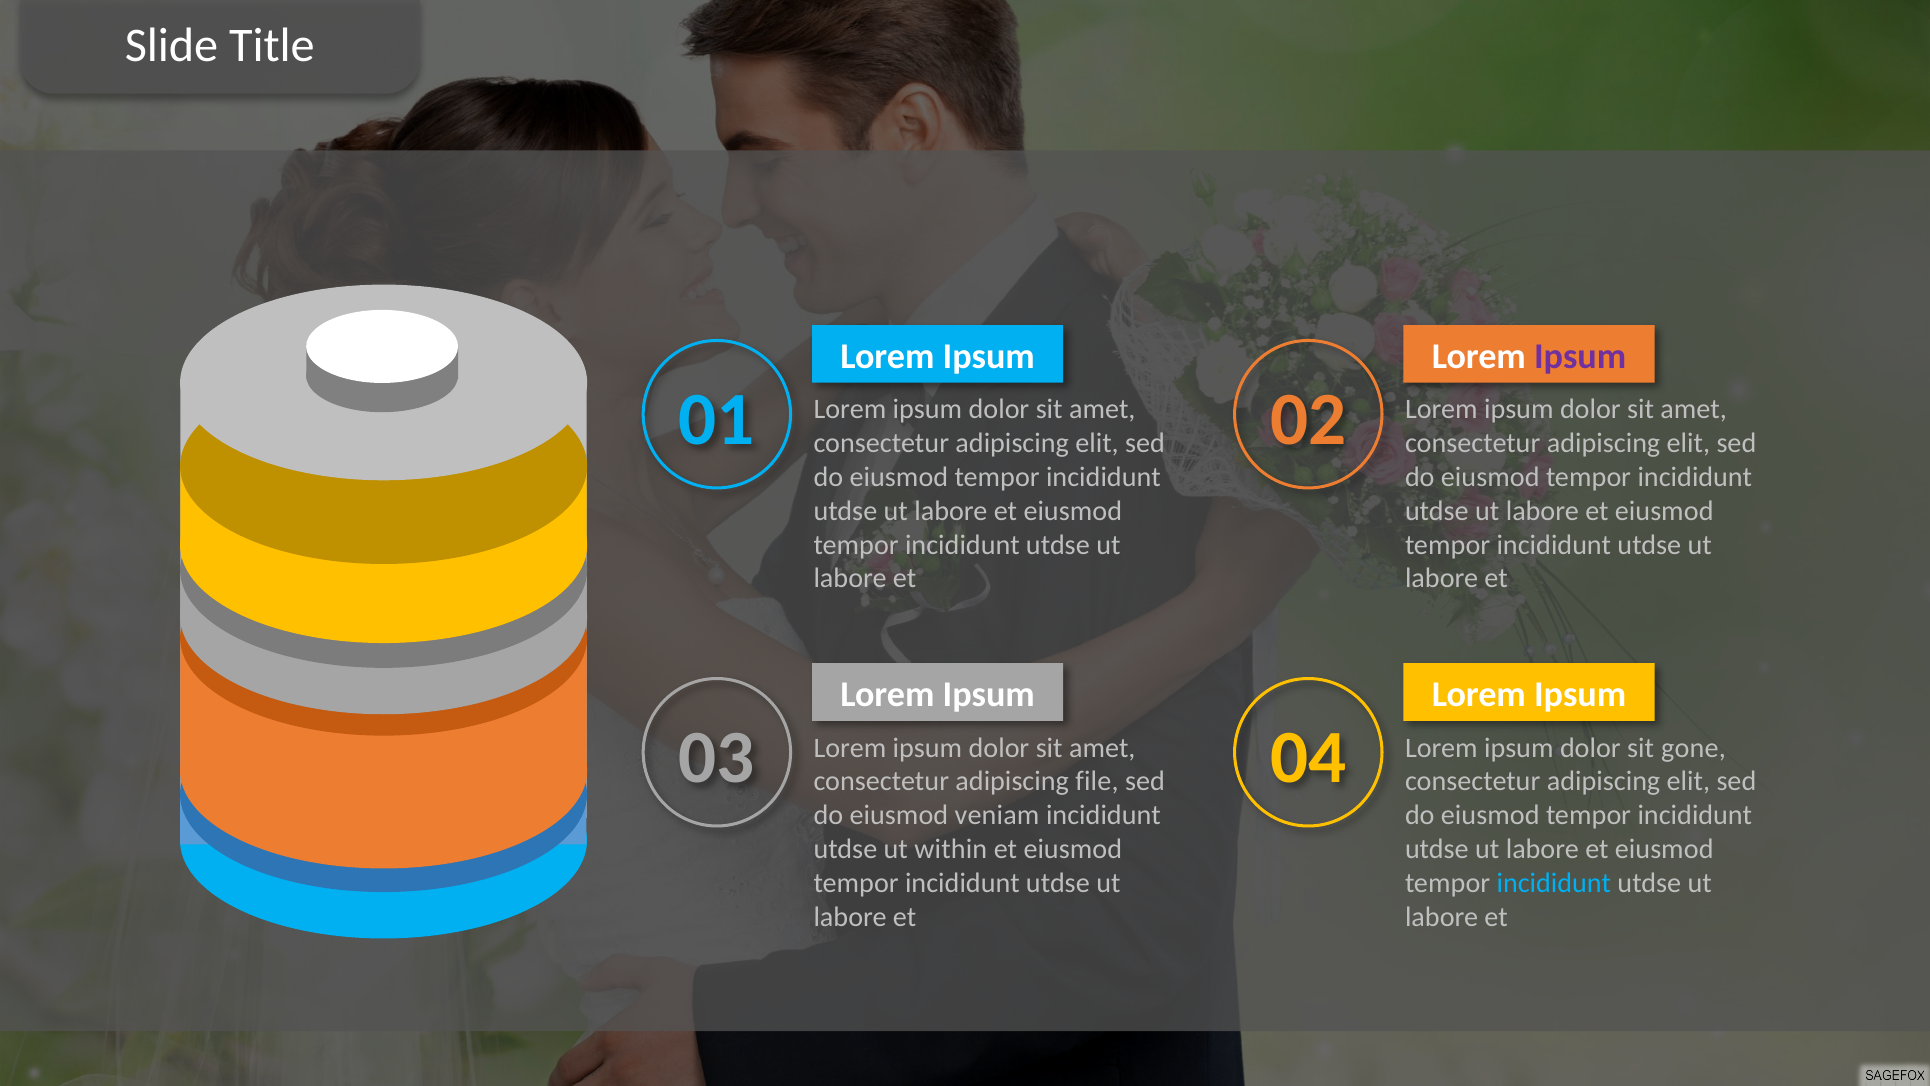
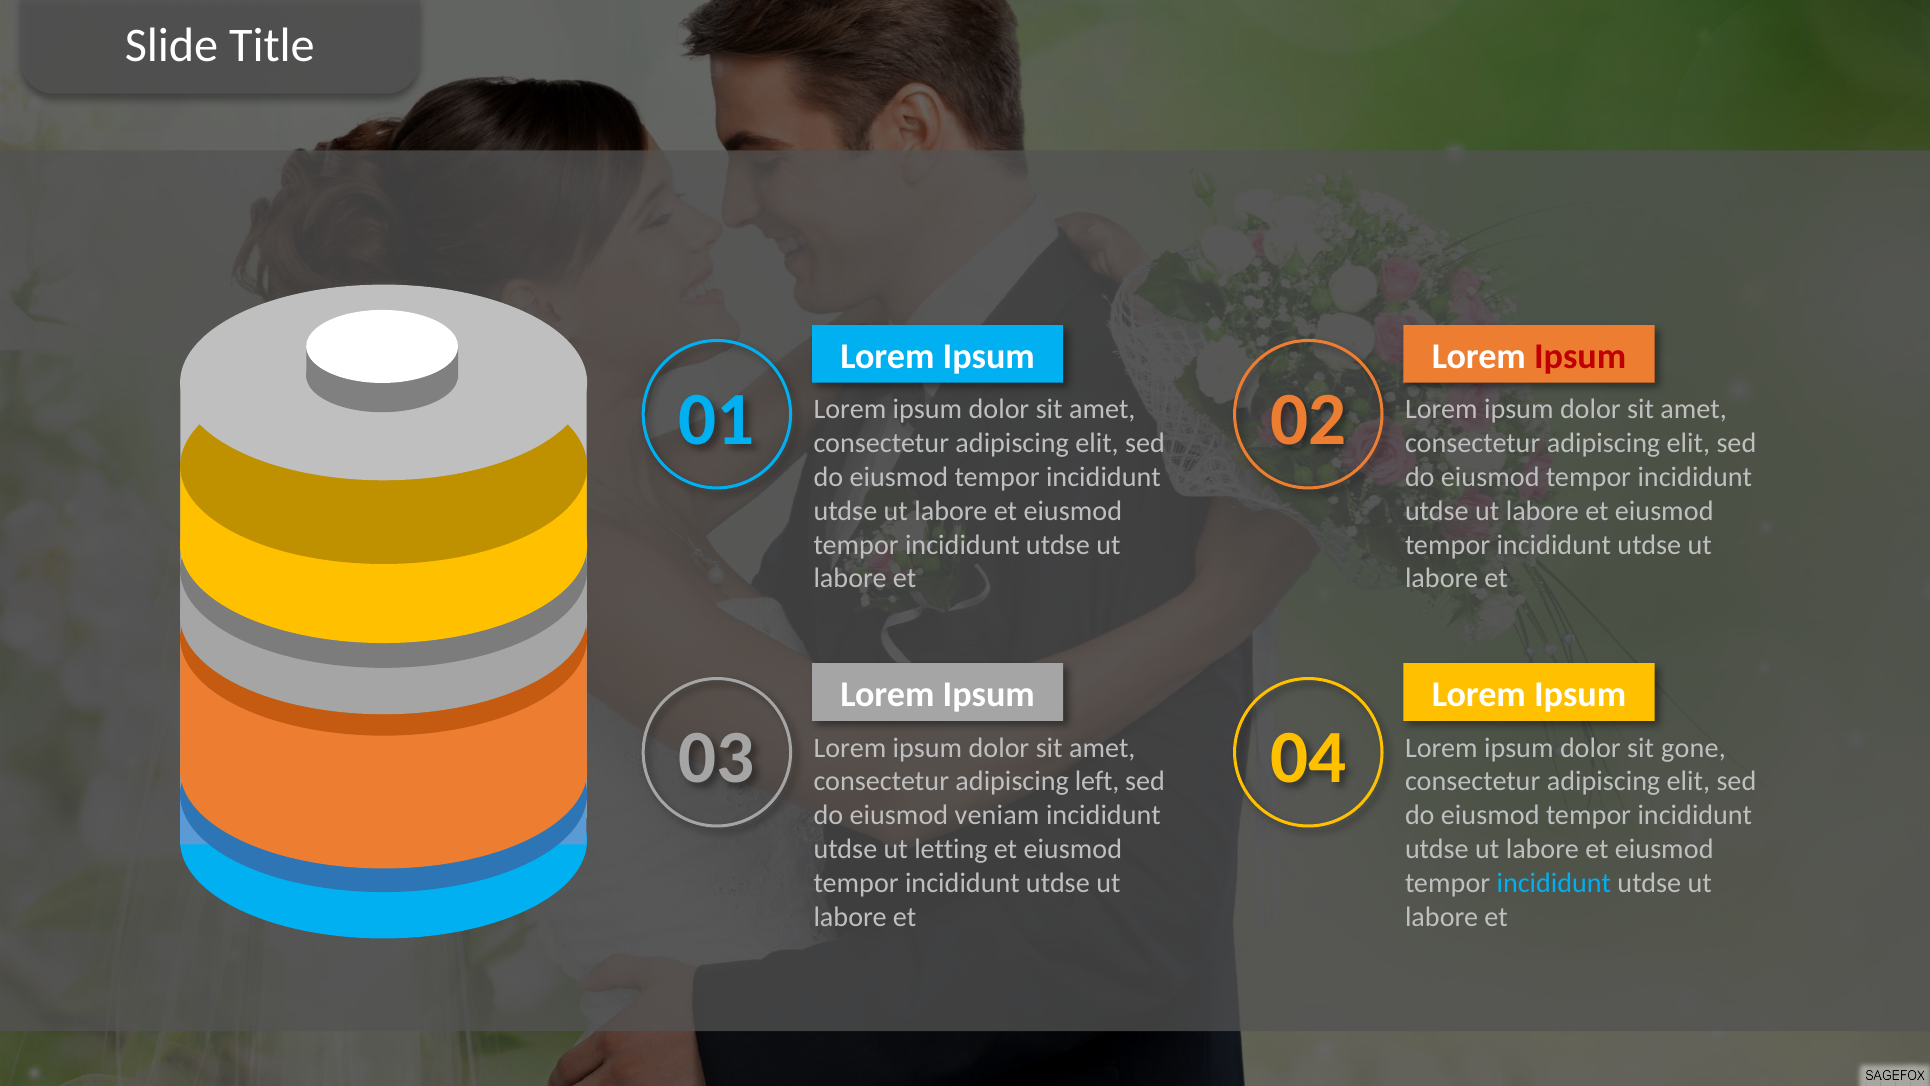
Ipsum colour: purple -> red (1580, 356)
file: file -> left (1097, 781)
within: within -> letting (951, 849)
